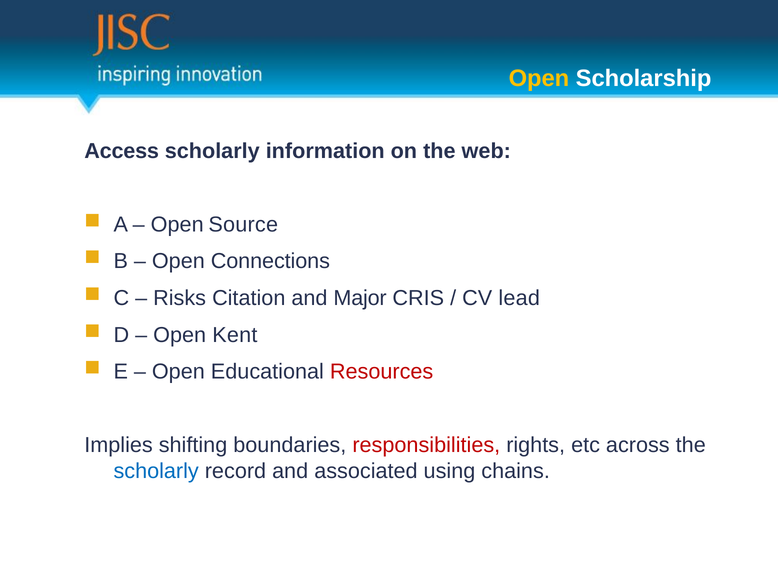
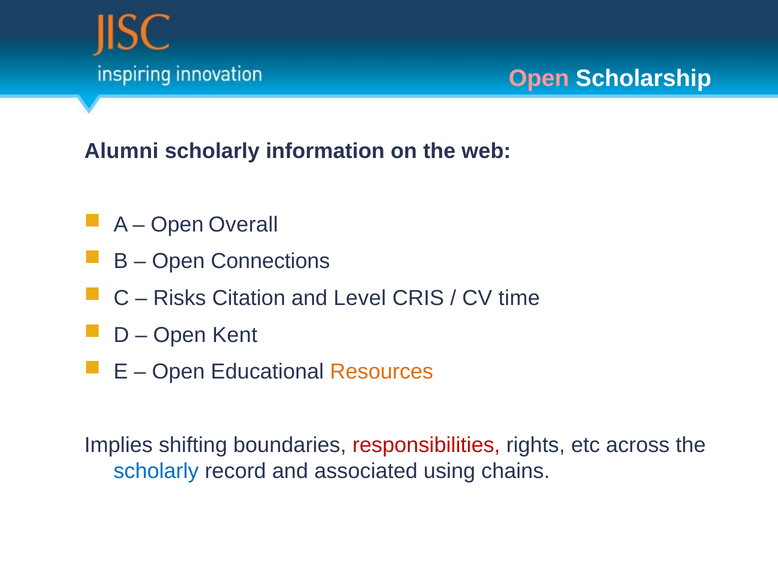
Open colour: yellow -> pink (539, 78)
Access: Access -> Alumni (121, 151)
Source: Source -> Overall (243, 224)
Major: Major -> Level (360, 298)
lead: lead -> time (519, 298)
Resources colour: red -> orange (382, 371)
